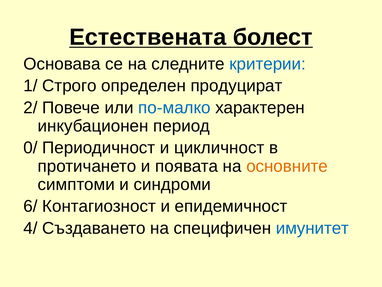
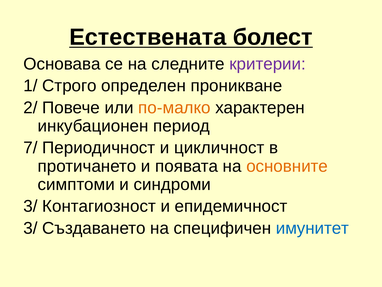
критерии colour: blue -> purple (268, 64)
продуцират: продуцират -> проникване (236, 86)
по-малко colour: blue -> orange (174, 107)
0/: 0/ -> 7/ (30, 148)
6/: 6/ -> 3/ (30, 206)
4/: 4/ -> 3/ (30, 228)
